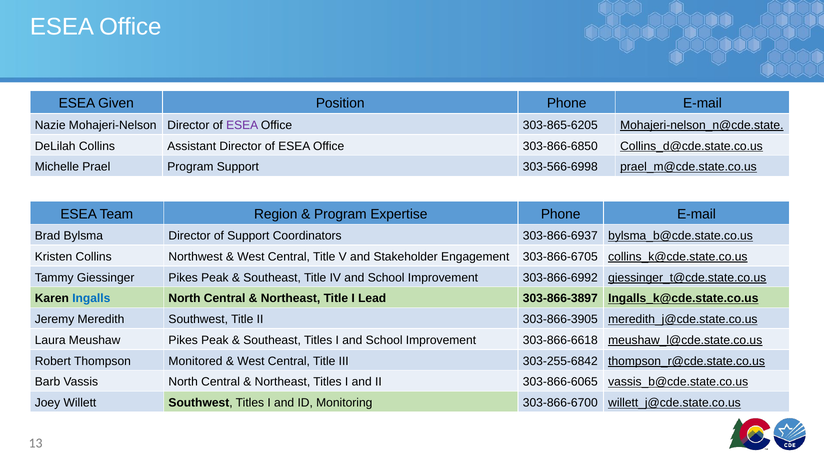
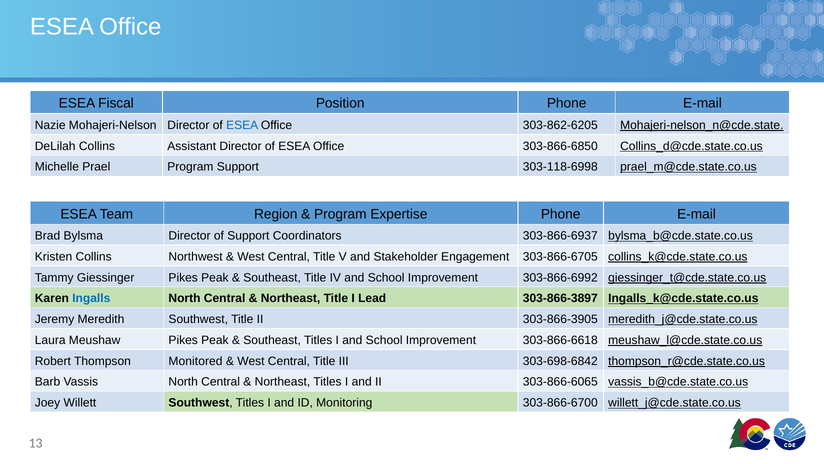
Given: Given -> Fiscal (116, 103)
ESEA colour: purple -> blue (242, 125)
303-865-6205: 303-865-6205 -> 303-862-6205 (560, 125)
303-566-6998: 303-566-6998 -> 303-118-6998 (560, 167)
303-255-6842: 303-255-6842 -> 303-698-6842 (560, 361)
